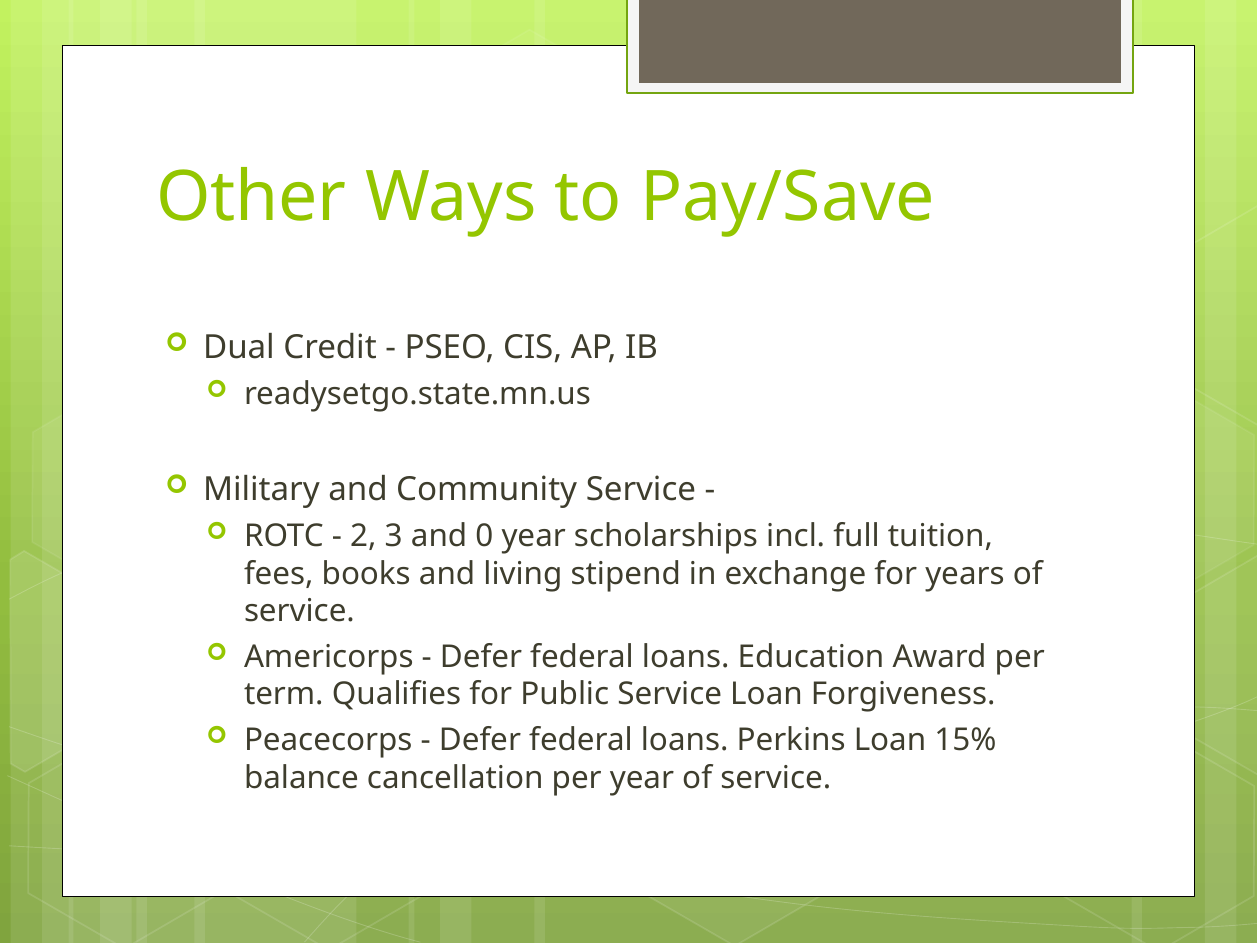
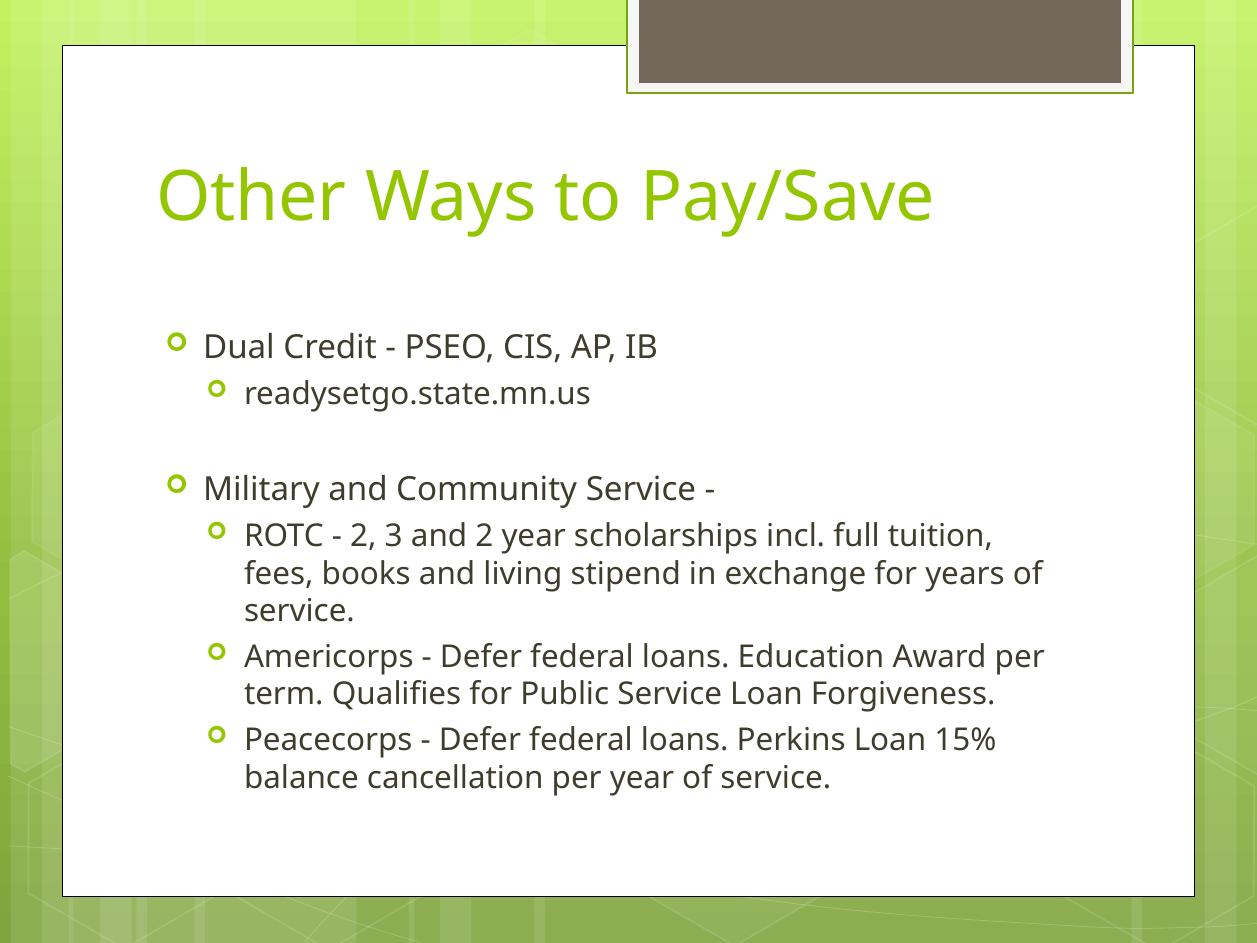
and 0: 0 -> 2 (484, 536)
